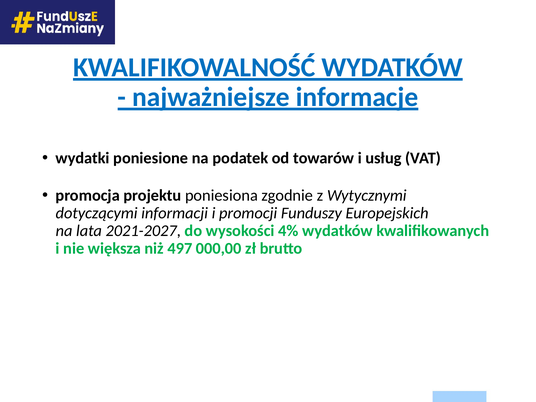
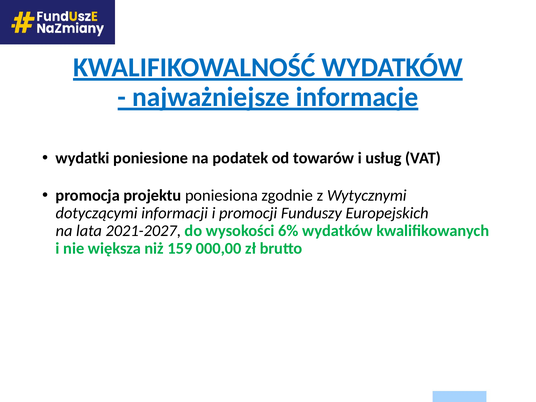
4%: 4% -> 6% (288, 231)
497: 497 -> 159 (180, 248)
